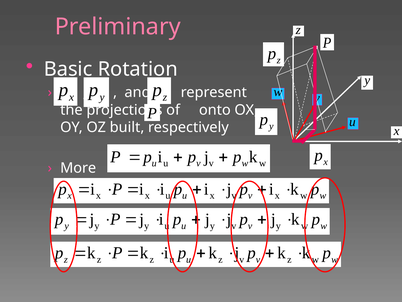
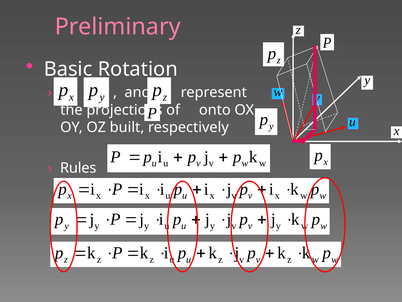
More: More -> Rules (78, 168)
